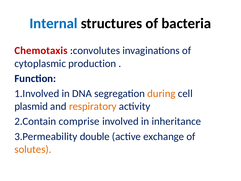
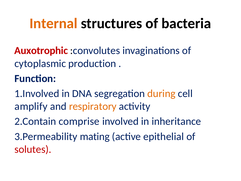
Internal colour: blue -> orange (53, 23)
Chemotaxis: Chemotaxis -> Auxotrophic (41, 51)
plasmid: plasmid -> amplify (31, 106)
double: double -> mating (95, 136)
exchange: exchange -> epithelial (164, 136)
solutes colour: orange -> red (33, 149)
